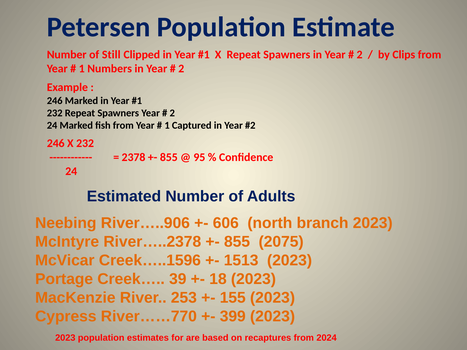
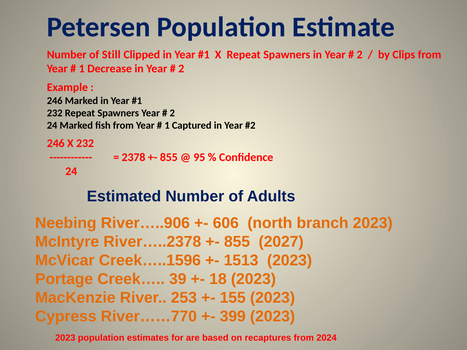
Numbers: Numbers -> Decrease (110, 69)
2075: 2075 -> 2027 (281, 242)
